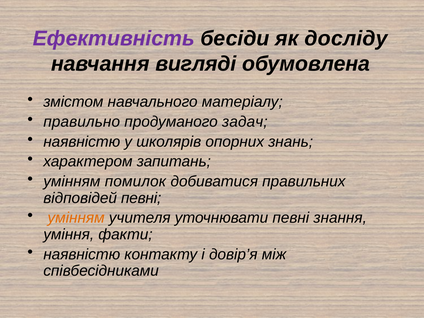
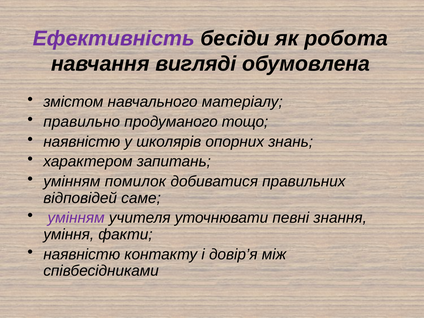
досліду: досліду -> робота (346, 38)
задач: задач -> тощо (245, 122)
відповідей певні: певні -> саме (141, 198)
умінням colour: orange -> purple (76, 218)
